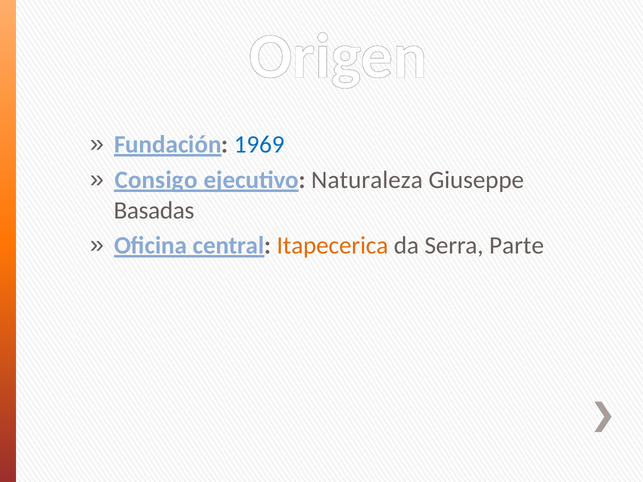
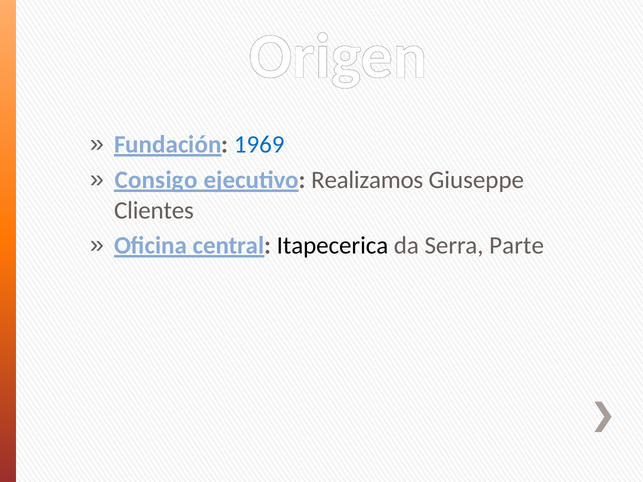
Naturaleza: Naturaleza -> Realizamos (367, 180)
Basadas: Basadas -> Clientes (154, 211)
Itapecerica colour: orange -> black (333, 246)
